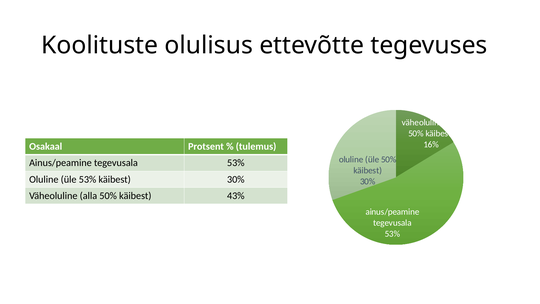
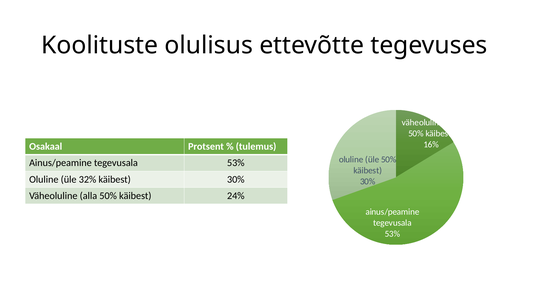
üle 53%: 53% -> 32% (88, 179)
43%: 43% -> 24% (236, 196)
